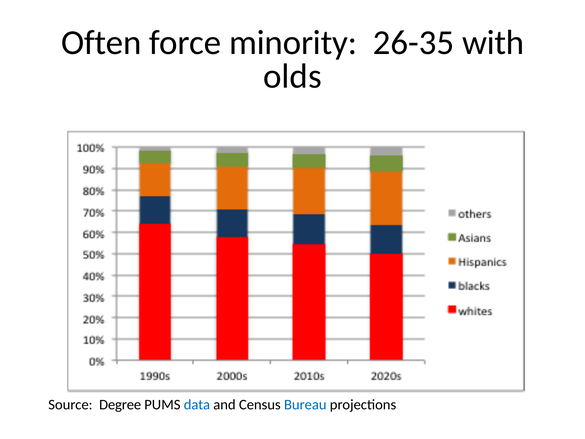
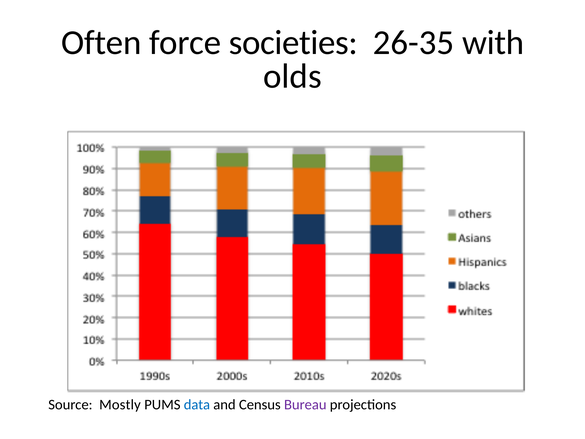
minority: minority -> societies (293, 43)
Degree: Degree -> Mostly (120, 405)
Bureau colour: blue -> purple (305, 405)
